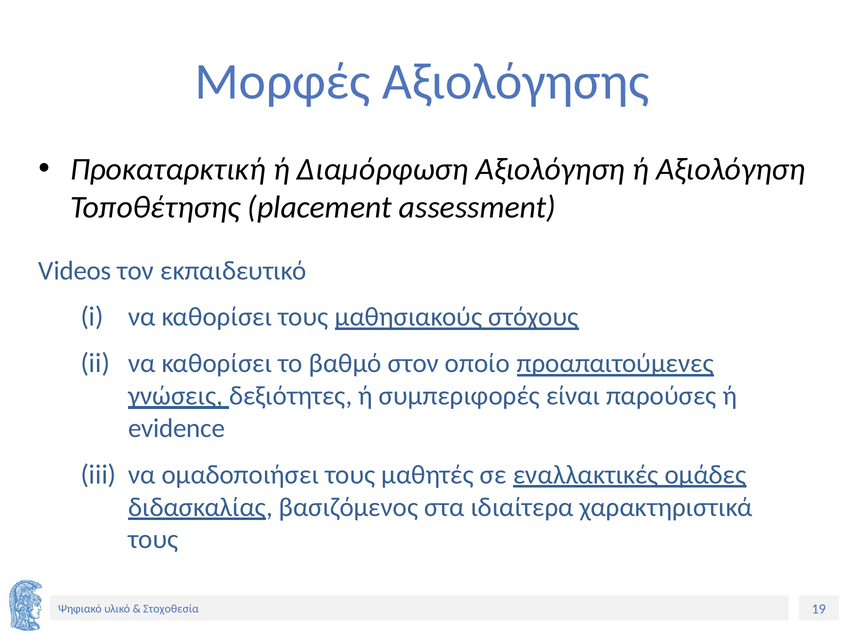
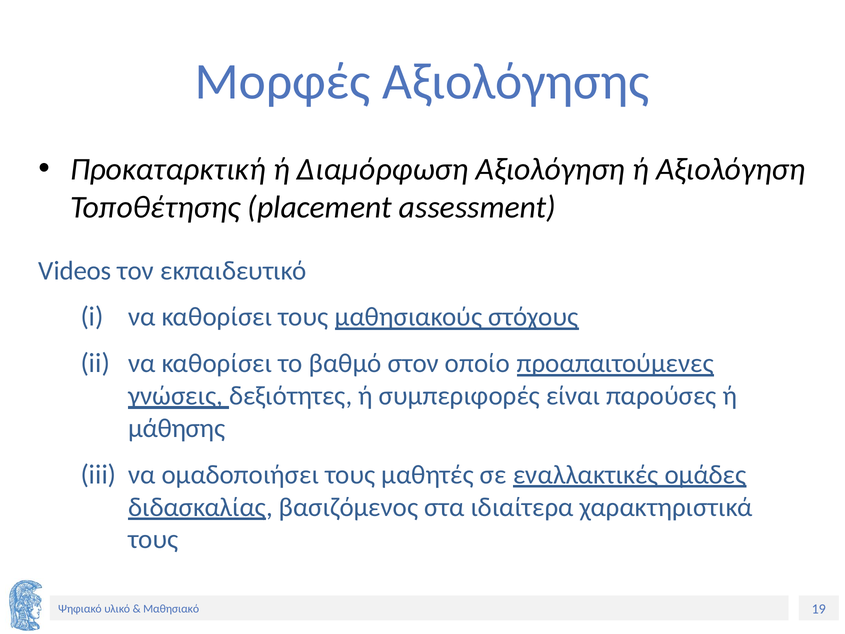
evidence: evidence -> μάθησης (177, 428)
Στοχοθεσία: Στοχοθεσία -> Μαθησιακό (171, 608)
